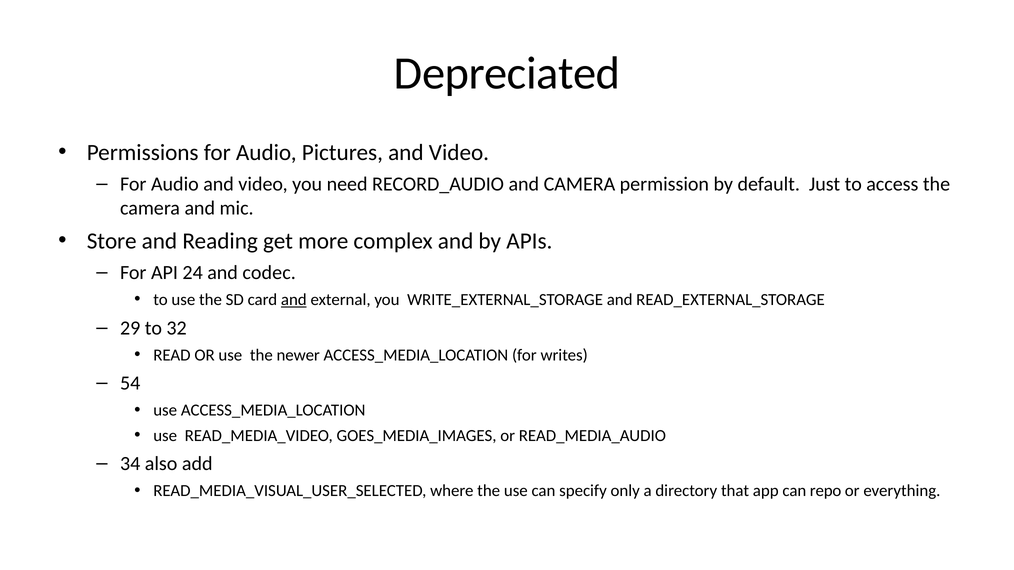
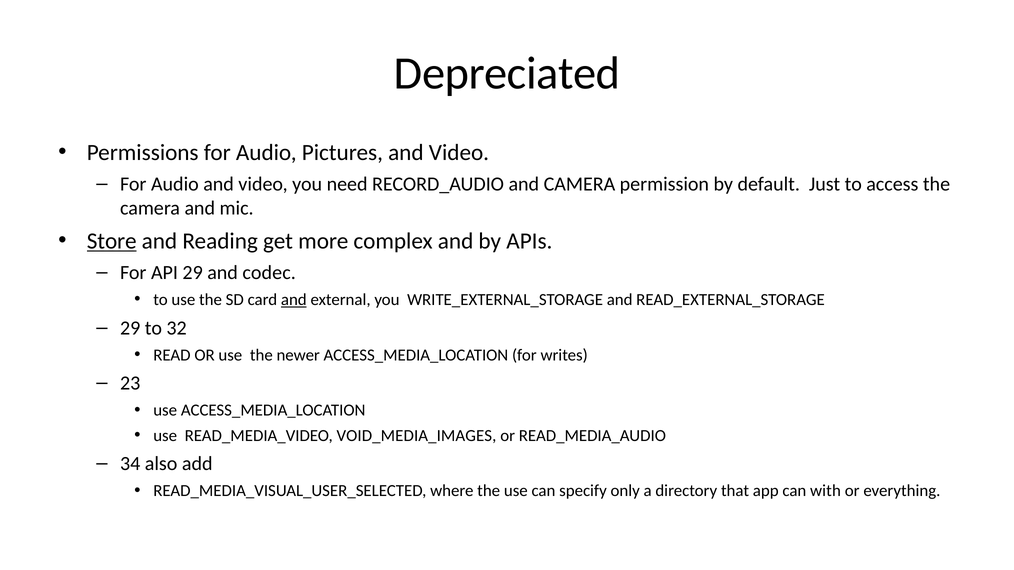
Store underline: none -> present (112, 241)
API 24: 24 -> 29 (193, 273)
54: 54 -> 23 (130, 384)
GOES_MEDIA_IMAGES: GOES_MEDIA_IMAGES -> VOID_MEDIA_IMAGES (416, 436)
repo: repo -> with (825, 491)
